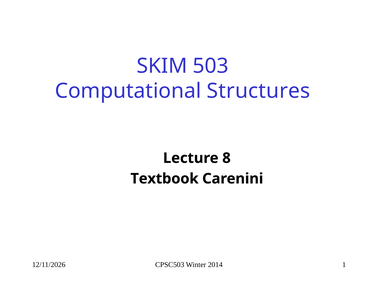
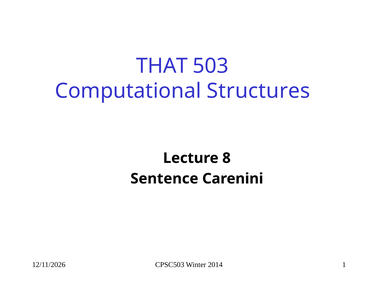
SKIM: SKIM -> THAT (162, 66)
Textbook: Textbook -> Sentence (164, 179)
